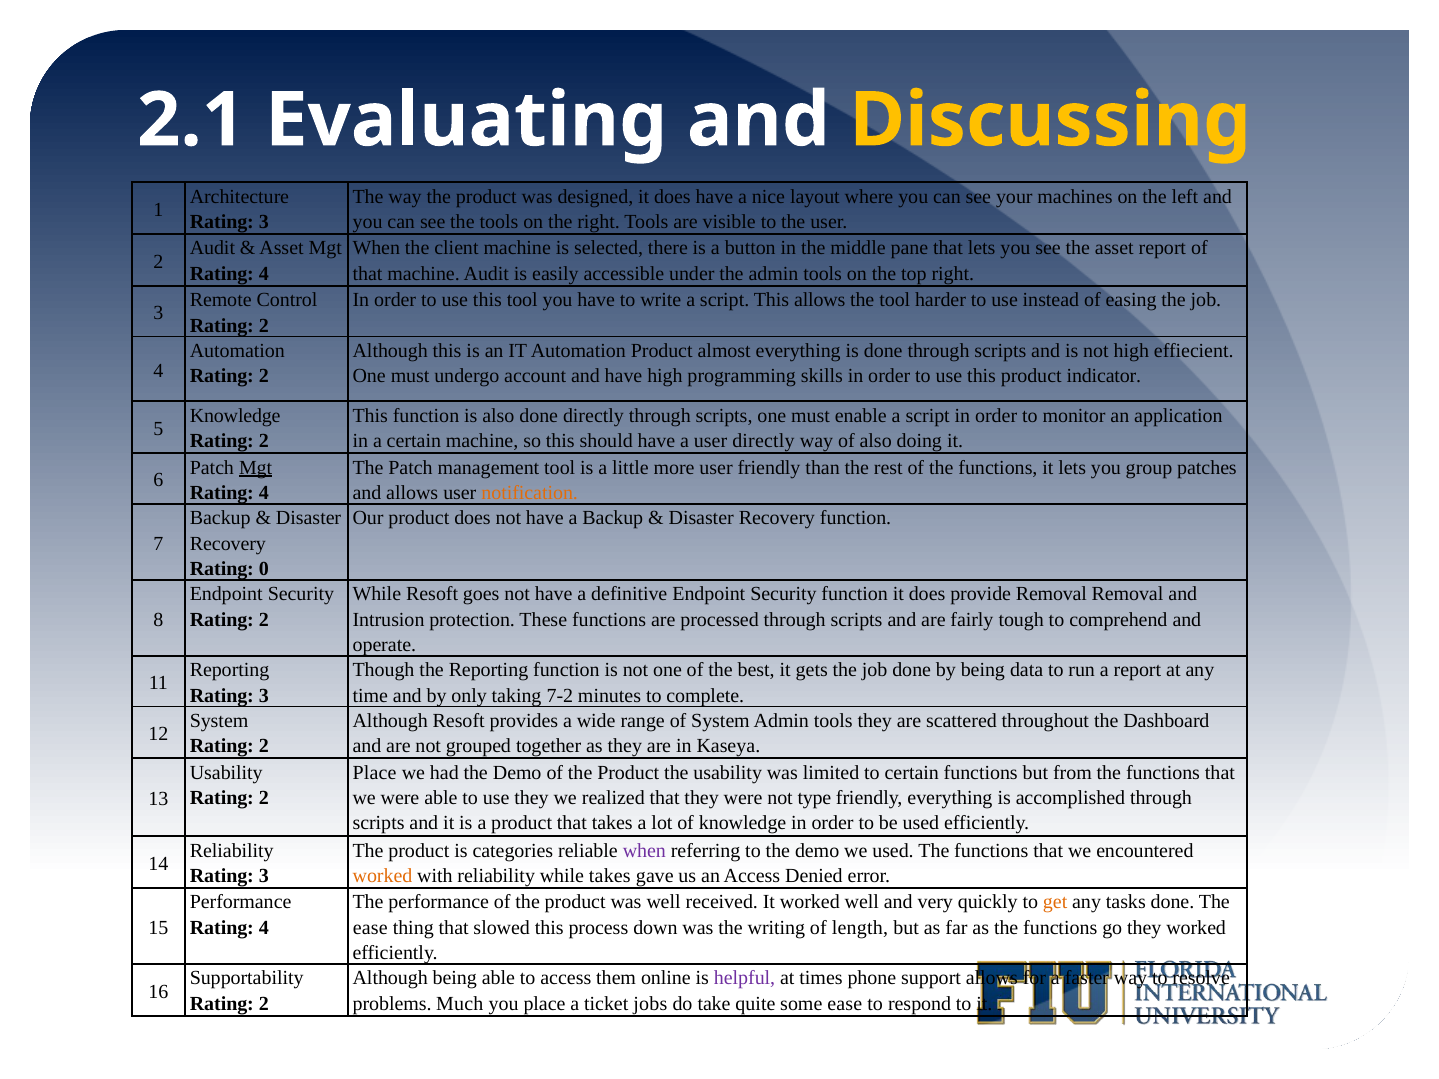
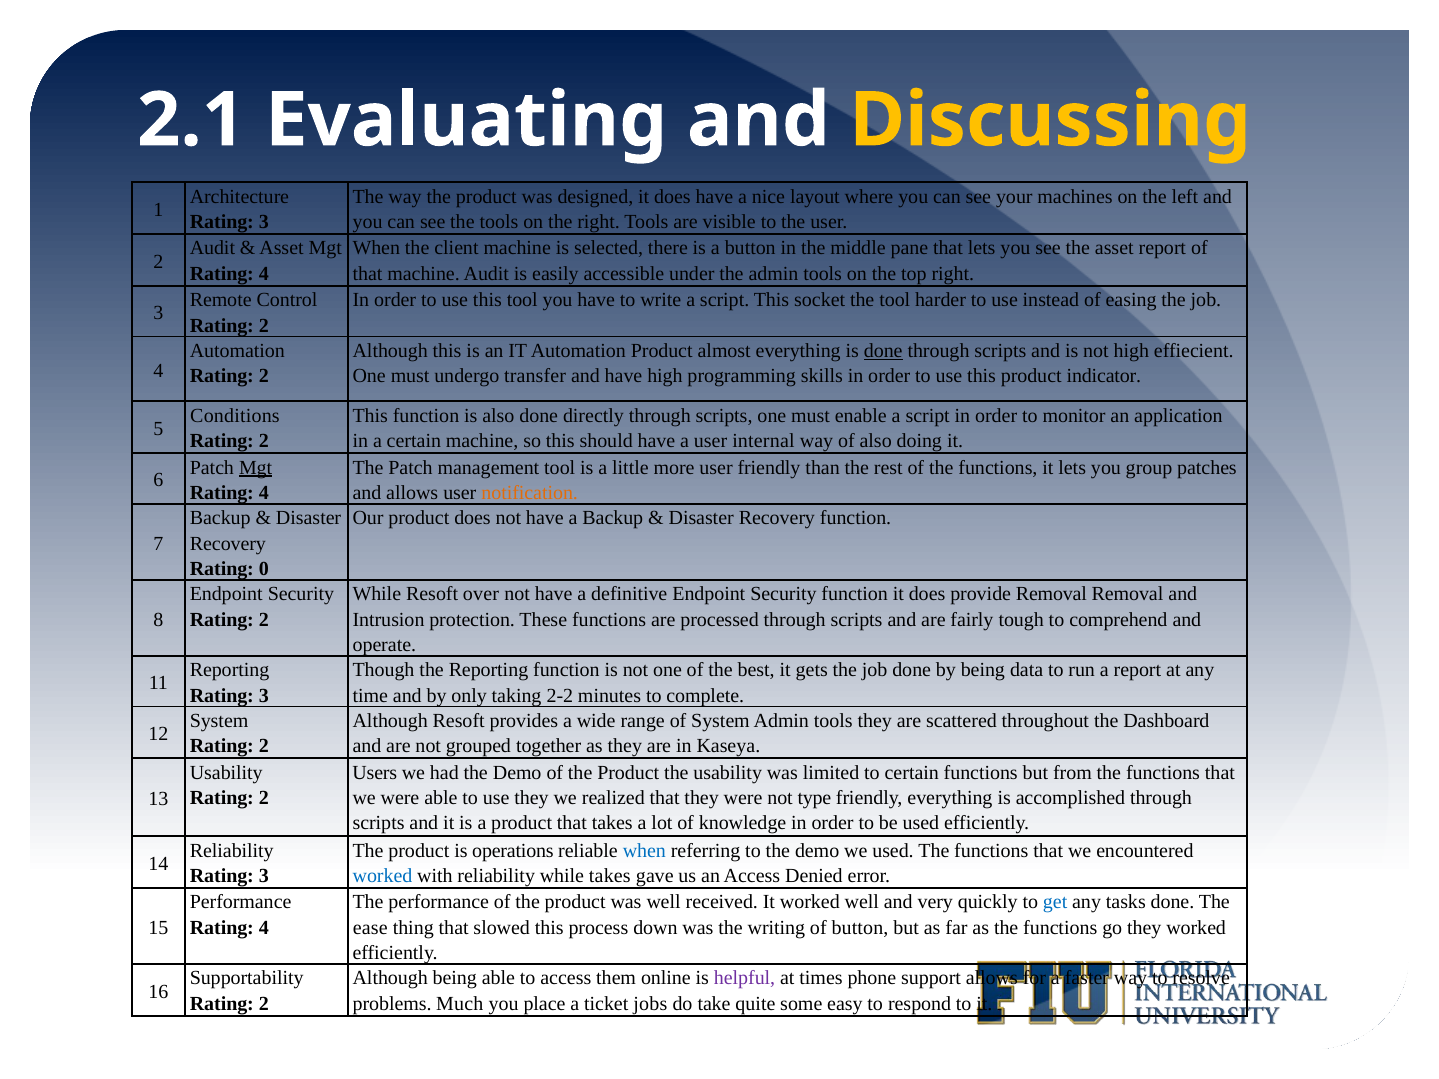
This allows: allows -> socket (820, 300)
done underline: none -> present (883, 351)
account: account -> transfer (535, 376)
Knowledge: Knowledge -> Conditions (235, 416)
user directly: directly -> internal (763, 441)
goes: goes -> over (481, 594)
7-2: 7-2 -> 2-2 (560, 696)
Place: Place -> Users (375, 773)
categories: categories -> operations (513, 851)
when colour: purple -> blue (644, 851)
worked colour: orange -> blue (383, 876)
get colour: orange -> blue (1055, 903)
of length: length -> button (860, 928)
some ease: ease -> easy (845, 1004)
